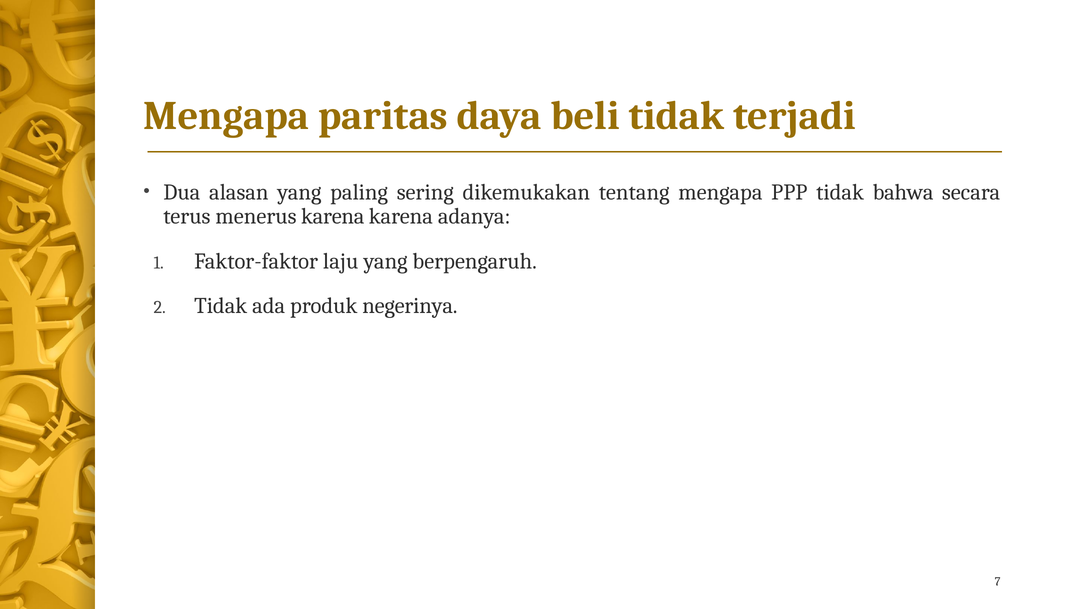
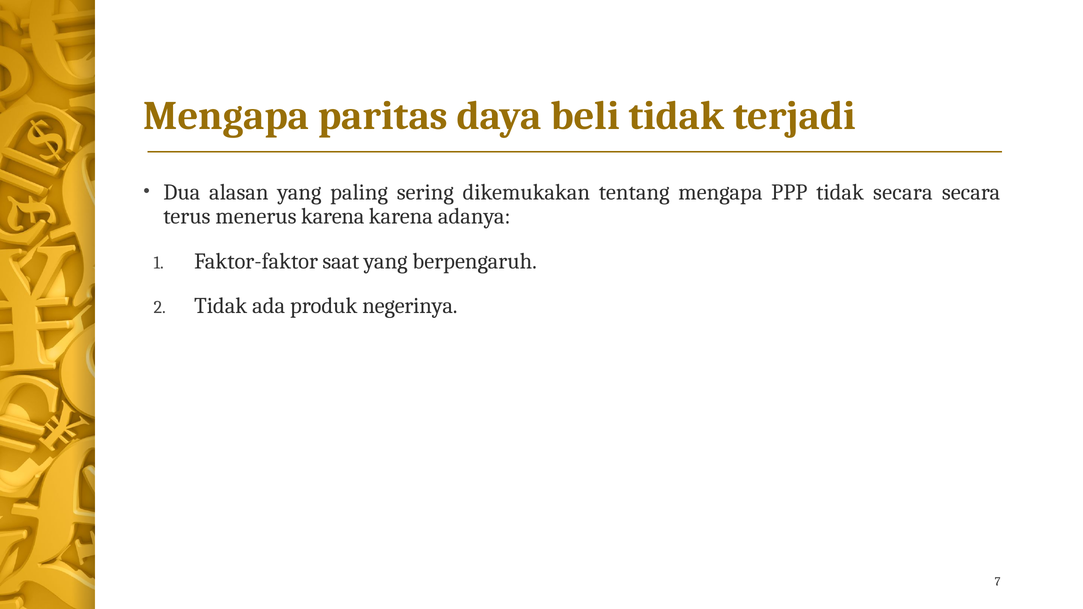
tidak bahwa: bahwa -> secara (903, 192)
laju: laju -> saat (341, 261)
